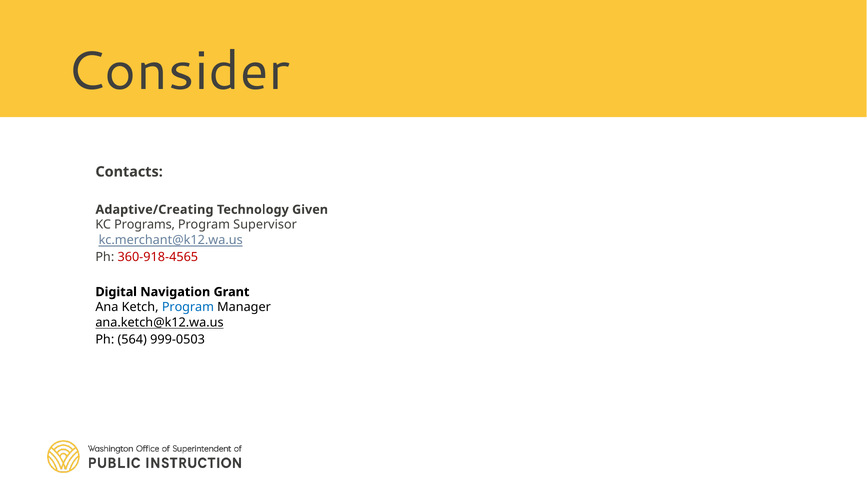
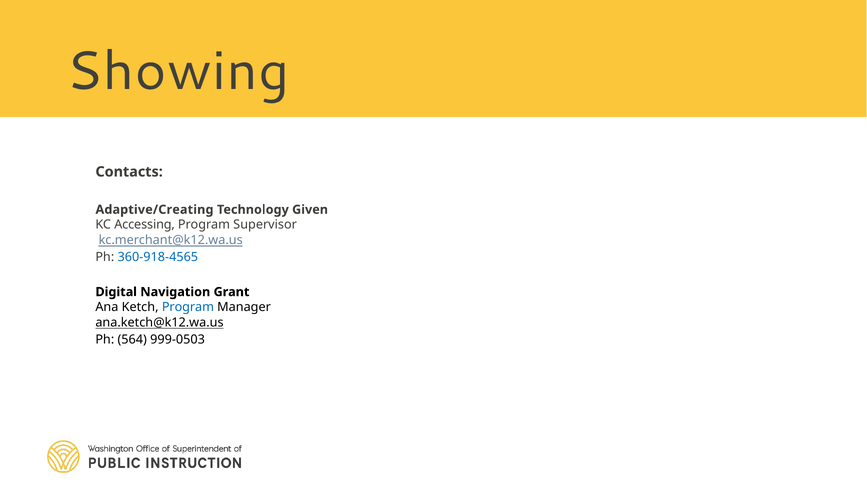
Consider: Consider -> Showing (178, 71)
Programs: Programs -> Accessing (145, 225)
360-918-4565 colour: red -> blue (158, 257)
